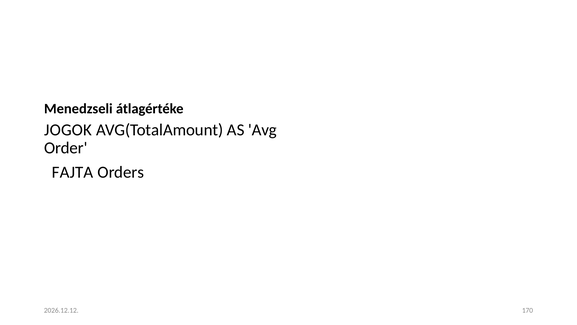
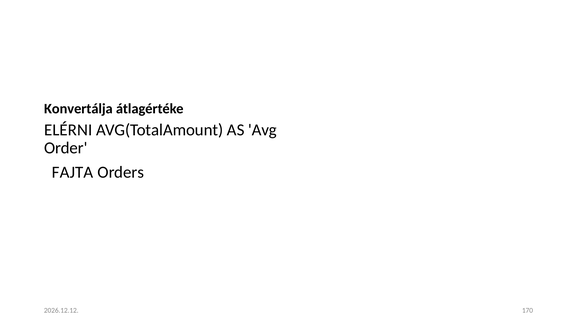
Menedzseli: Menedzseli -> Konvertálja (78, 109)
JOGOK: JOGOK -> ELÉRNI (68, 130)
